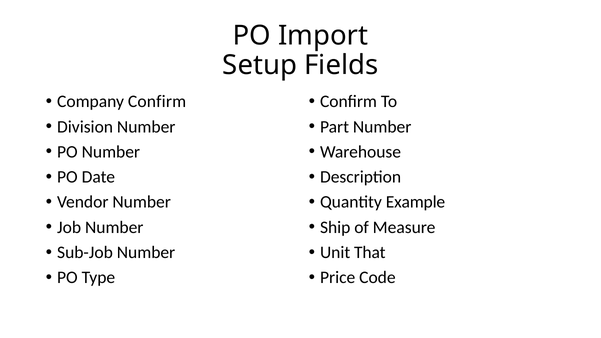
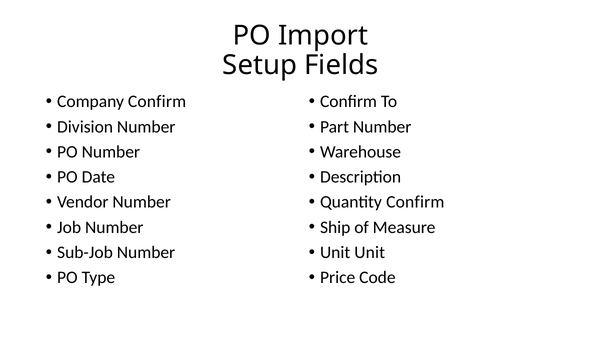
Quantity Example: Example -> Confirm (415, 202)
Unit That: That -> Unit (370, 253)
